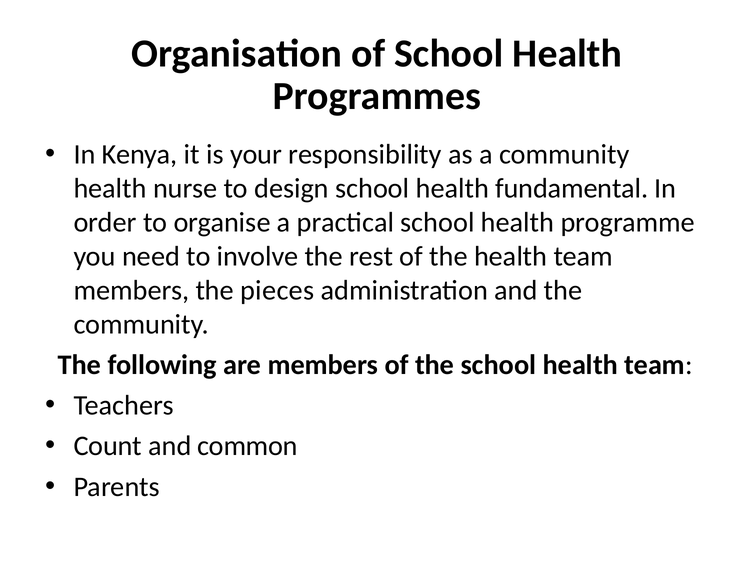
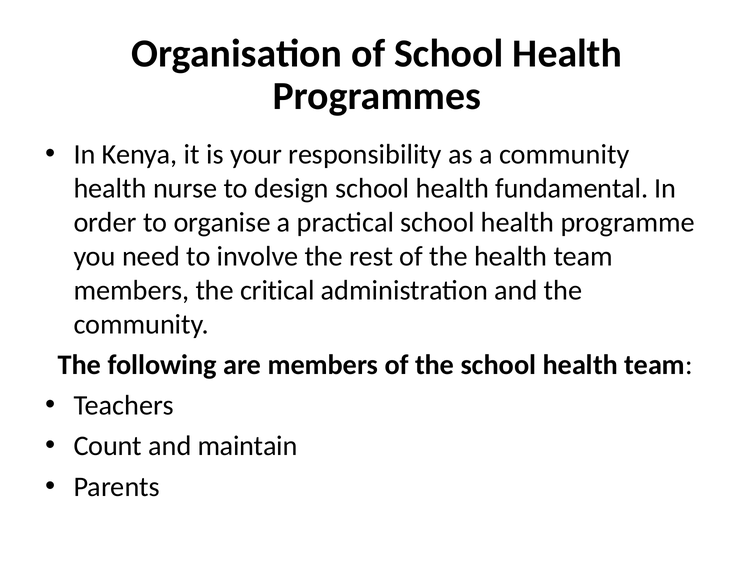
pieces: pieces -> critical (277, 291)
common: common -> maintain (247, 446)
